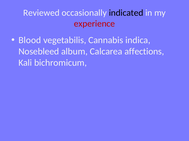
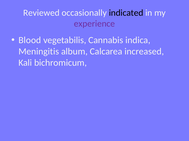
experience colour: red -> purple (94, 24)
Nosebleed: Nosebleed -> Meningitis (39, 52)
affections: affections -> increased (144, 52)
